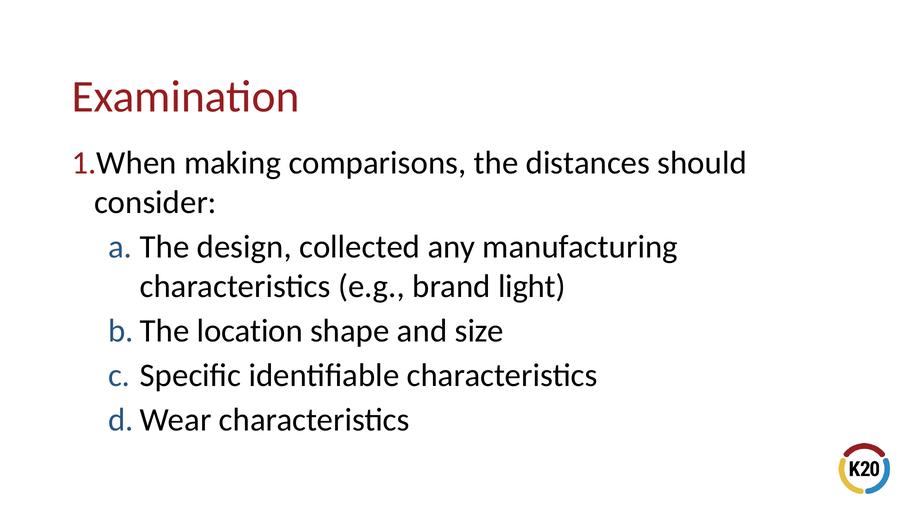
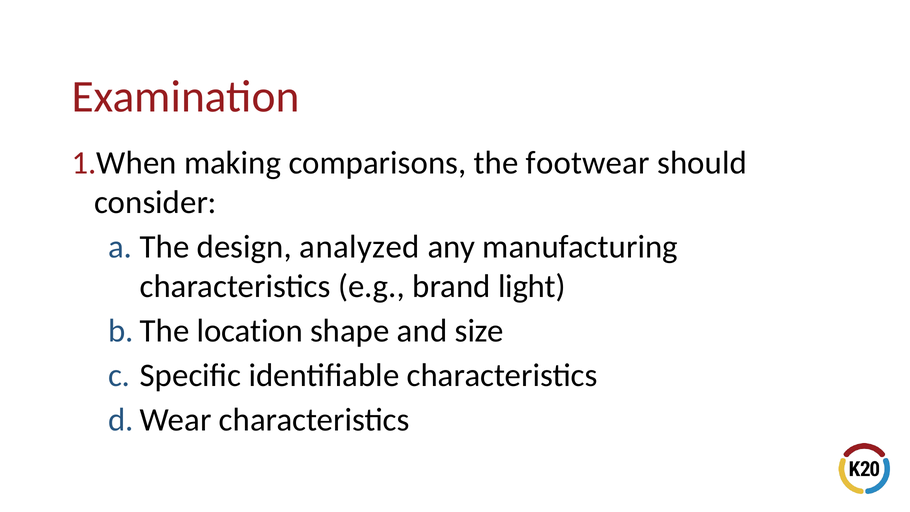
distances: distances -> footwear (588, 163)
collected: collected -> analyzed (359, 247)
